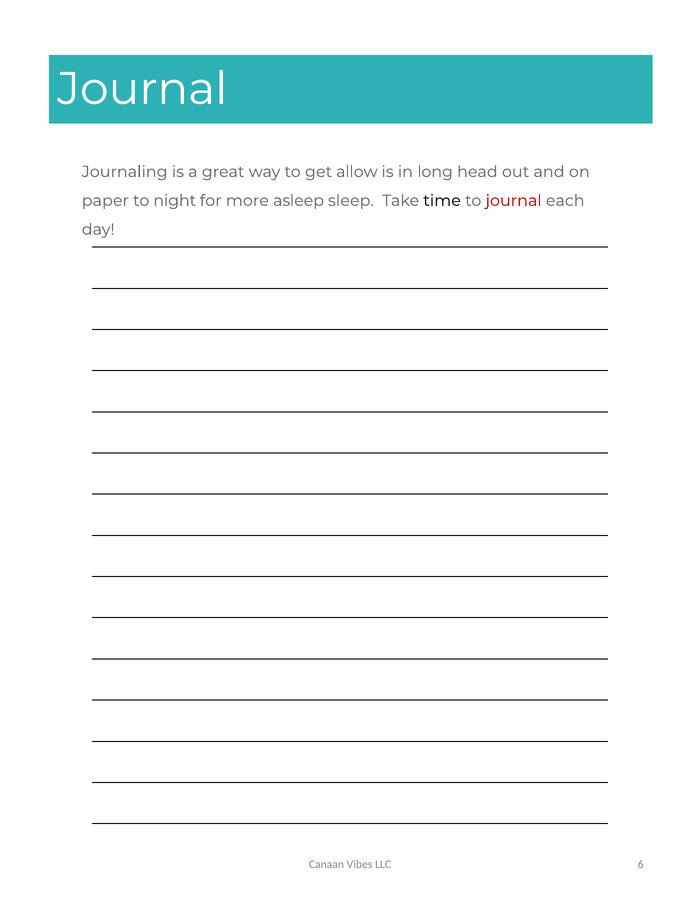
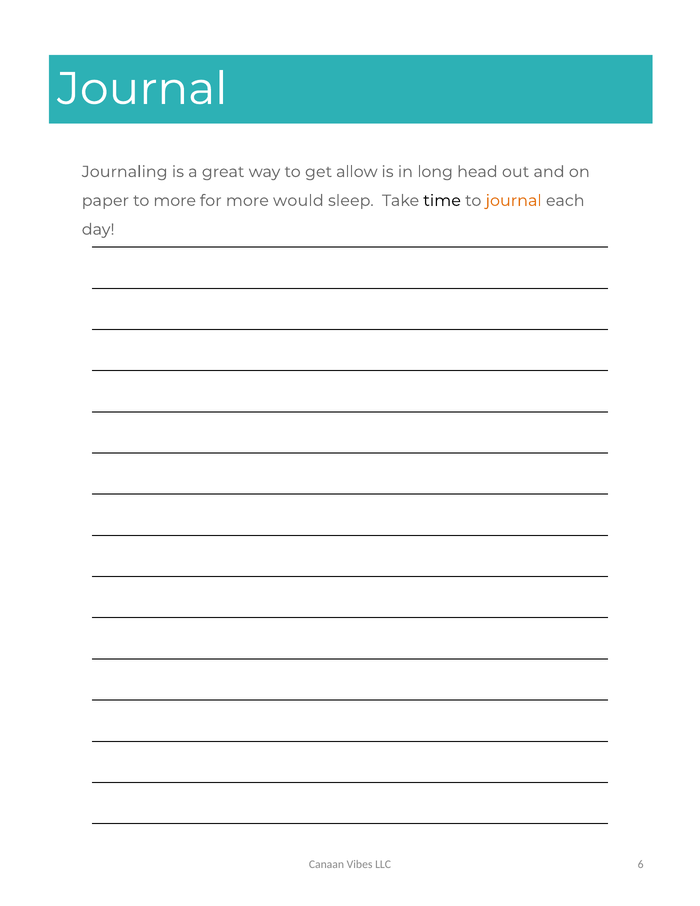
to night: night -> more (175, 201)
asleep: asleep -> would (298, 201)
journal colour: red -> orange (514, 201)
